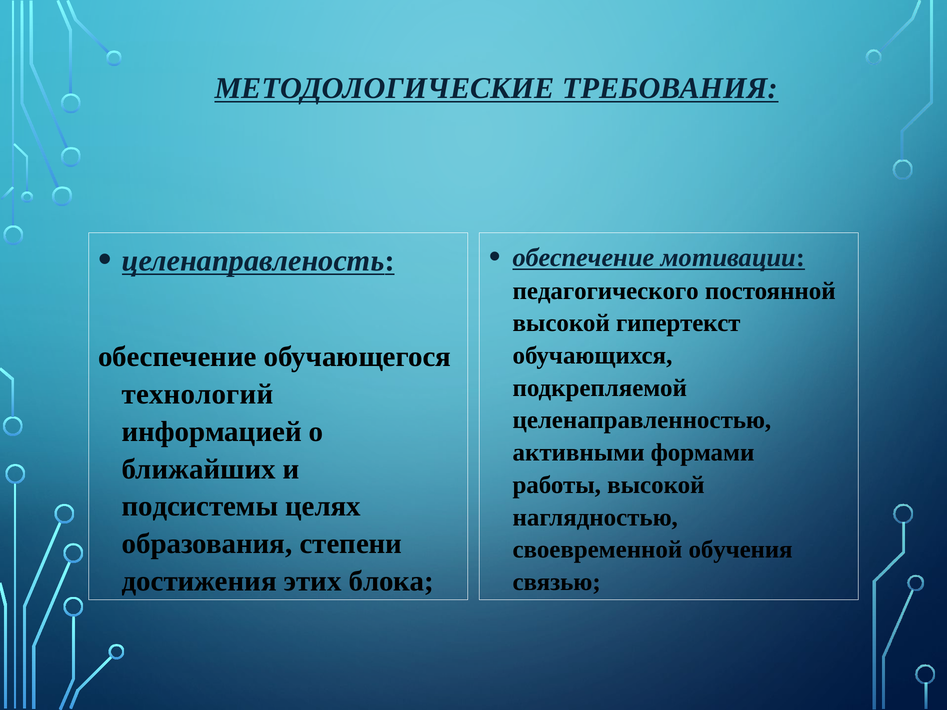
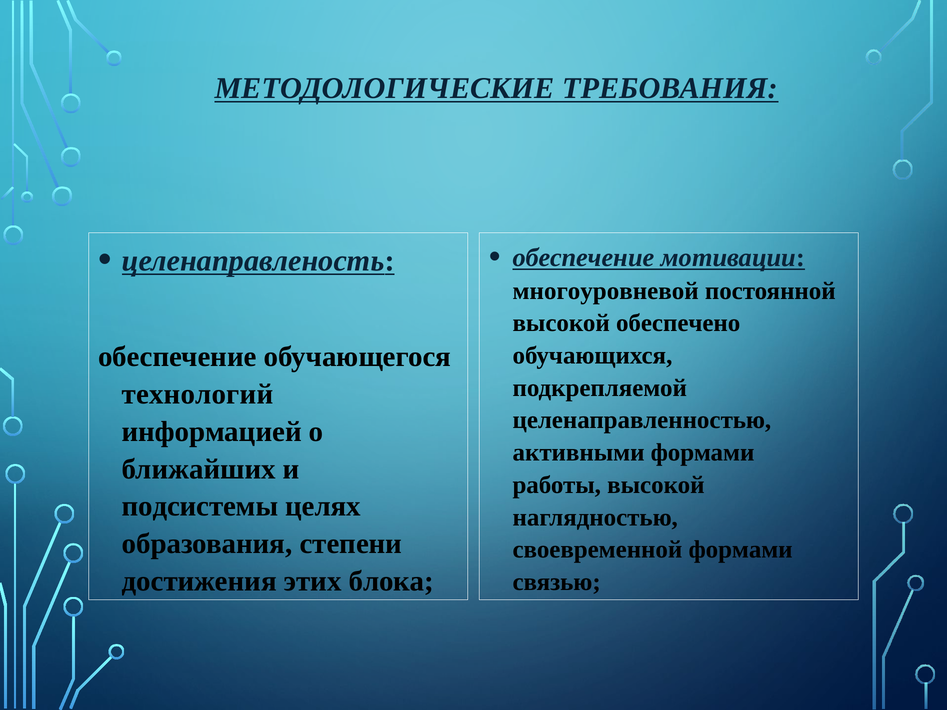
педагогического: педагогического -> многоуровневой (606, 291)
гипертекст: гипертекст -> обеспечено (678, 323)
своевременной обучения: обучения -> формами (741, 550)
